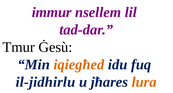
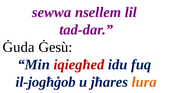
immur: immur -> sewwa (52, 12)
Tmur: Tmur -> Ġuda (19, 47)
iqiegħed colour: orange -> red (79, 65)
il-jidhirlu: il-jidhirlu -> il-jogħġob (46, 82)
